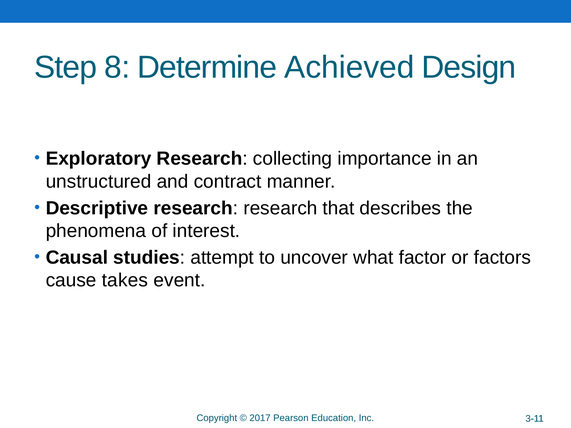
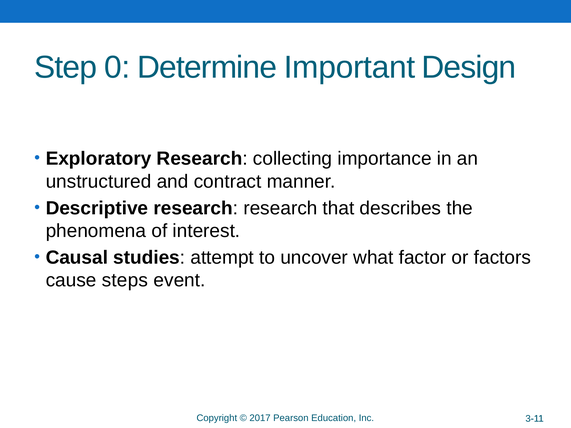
8: 8 -> 0 (117, 67)
Achieved: Achieved -> Important (349, 67)
takes: takes -> steps (125, 281)
